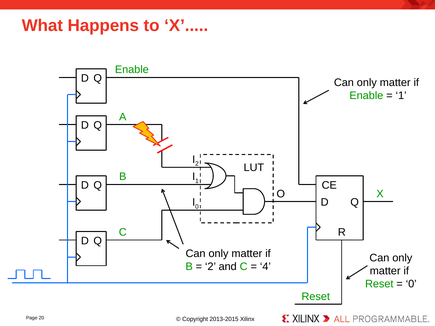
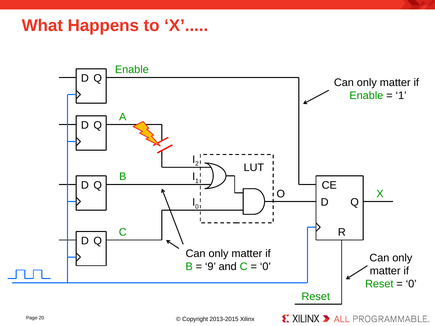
2: 2 -> 9 (211, 267)
4: 4 -> 0 (265, 267)
